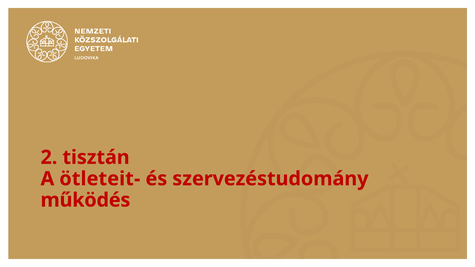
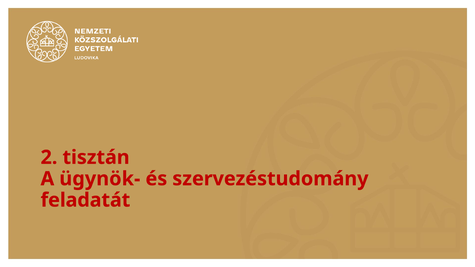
ötleteit-: ötleteit- -> ügynök- (100, 179)
működés: működés -> feladatát (85, 200)
